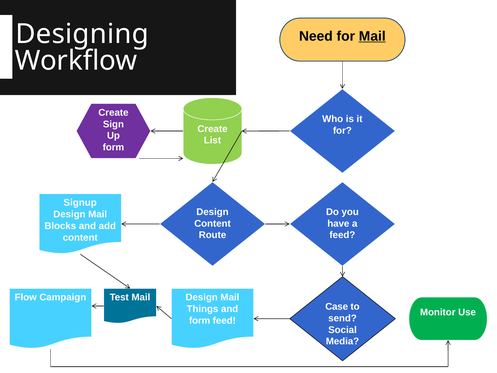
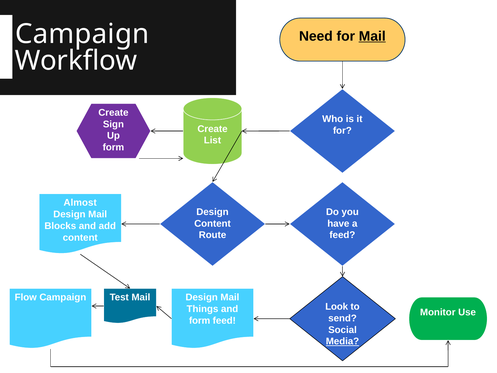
Designing: Designing -> Campaign (82, 34)
Signup: Signup -> Almost (80, 203)
Case: Case -> Look (337, 306)
Media underline: none -> present (342, 341)
